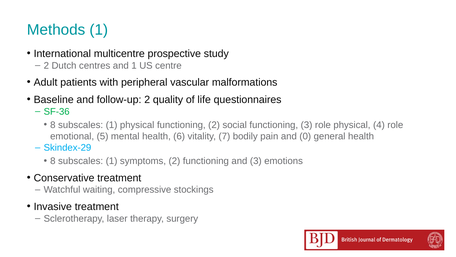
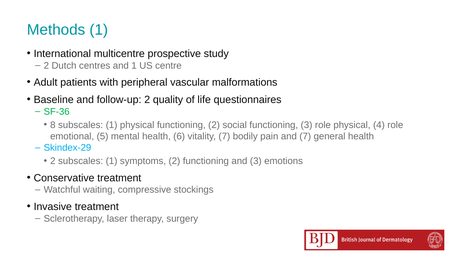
and 0: 0 -> 7 (305, 136)
8: 8 -> 2 (53, 161)
